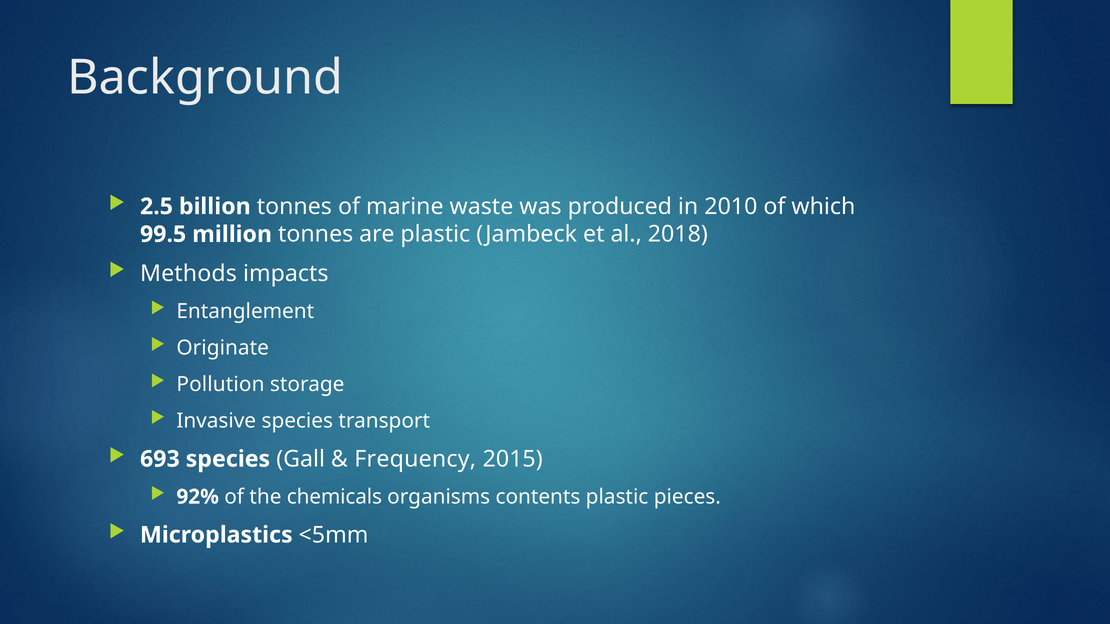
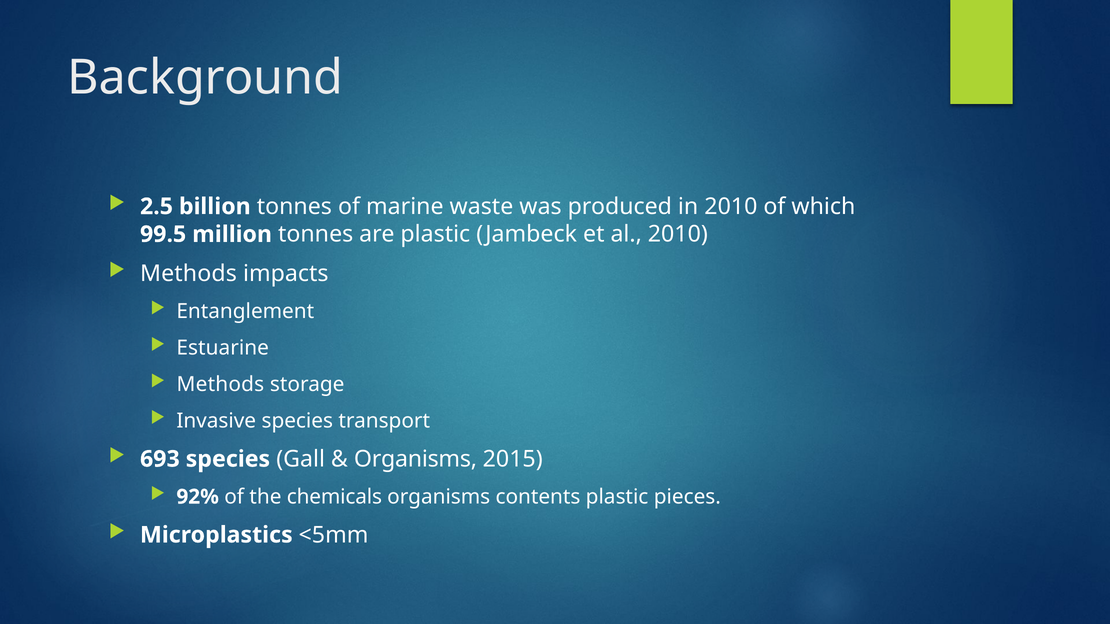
al 2018: 2018 -> 2010 (678, 234)
Originate: Originate -> Estuarine (223, 348)
Pollution: Pollution -> Methods (220, 385)
Frequency: Frequency -> Organisms (415, 459)
